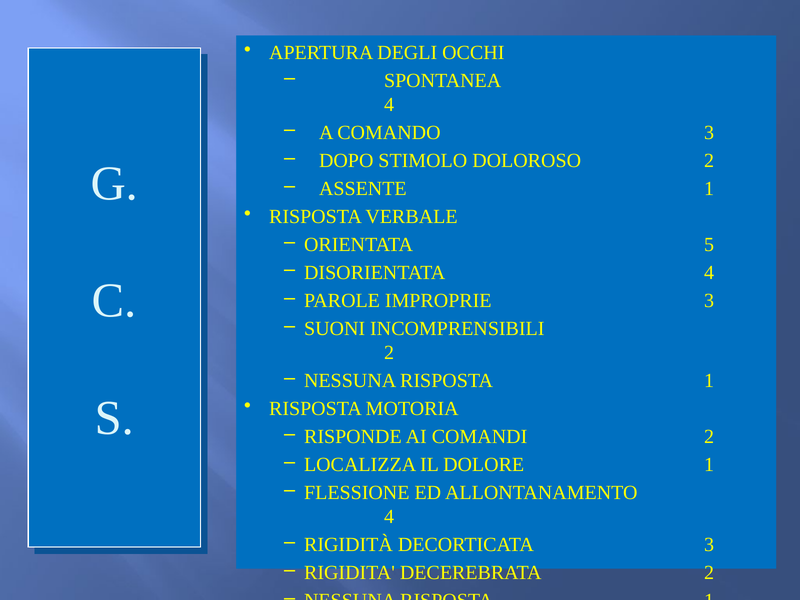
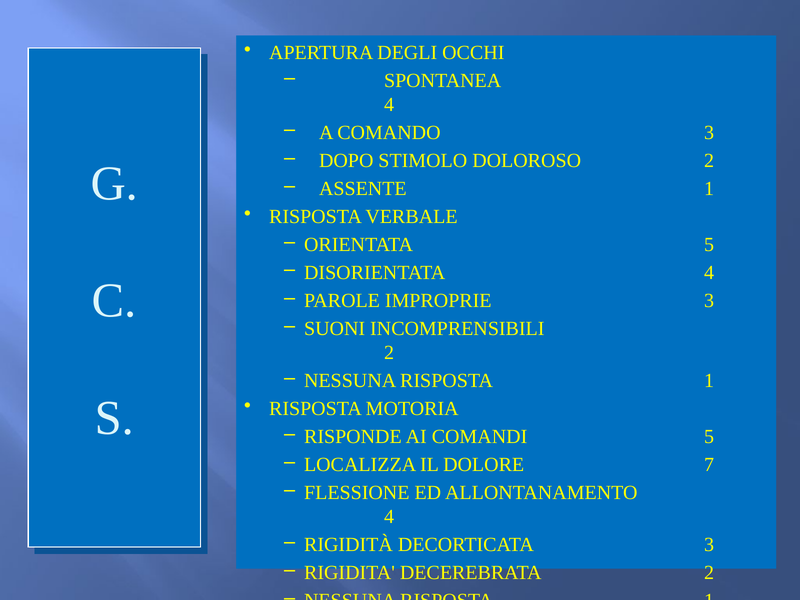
COMANDI 2: 2 -> 5 (709, 437)
DOLORE 1: 1 -> 7 (709, 465)
